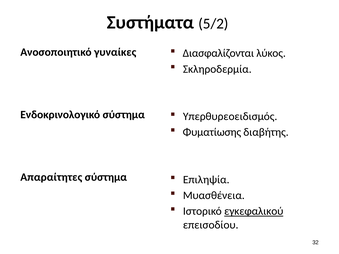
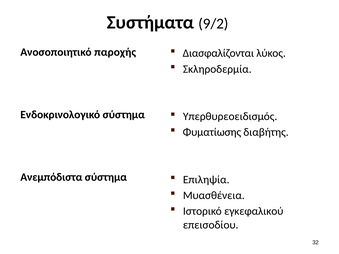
5/2: 5/2 -> 9/2 (213, 24)
γυναίκες: γυναίκες -> παροχής (115, 52)
Απαραίτητες: Απαραίτητες -> Ανεμπόδιστα (51, 177)
εγκεφαλικού underline: present -> none (254, 211)
